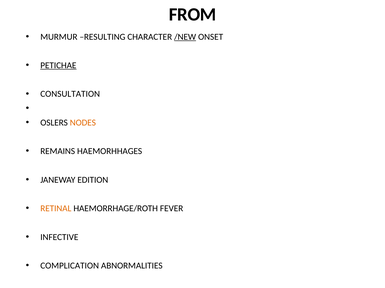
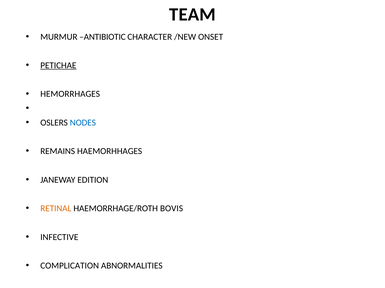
FROM: FROM -> TEAM (192, 14)
RESULTING: RESULTING -> ANTIBIOTIC (102, 37)
/NEW underline: present -> none (185, 37)
CONSULTATION: CONSULTATION -> HEMORRHAGES (70, 94)
NODES colour: orange -> blue (83, 123)
FEVER: FEVER -> BOVIS (172, 209)
